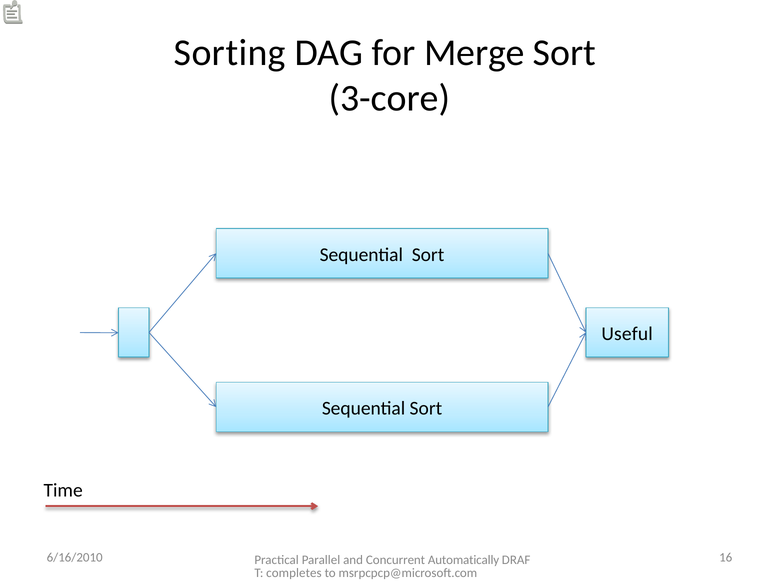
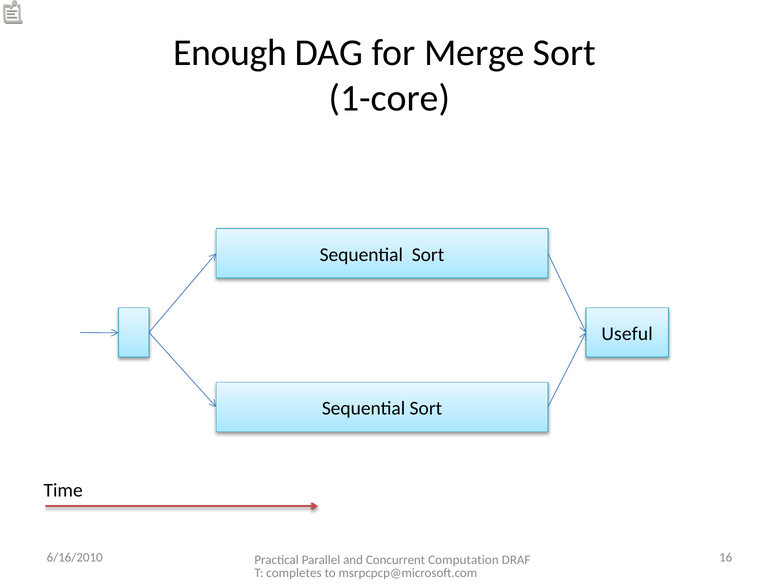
Sorting: Sorting -> Enough (230, 53)
3-core: 3-core -> 1-core (390, 98)
Automatically: Automatically -> Computation (463, 560)
